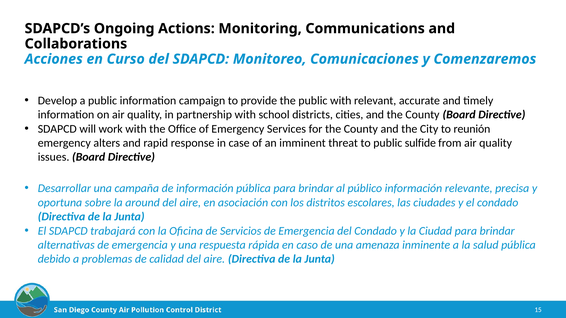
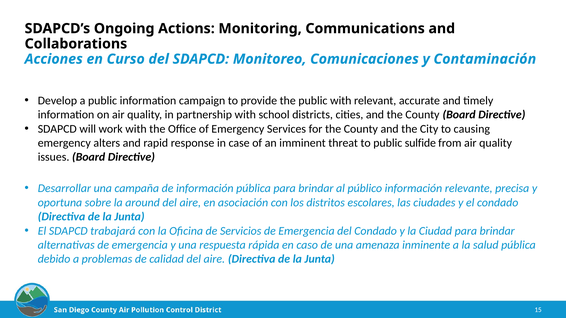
Comenzaremos: Comenzaremos -> Contaminación (485, 59)
reunión: reunión -> causing (472, 129)
